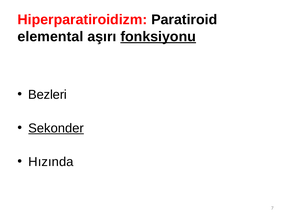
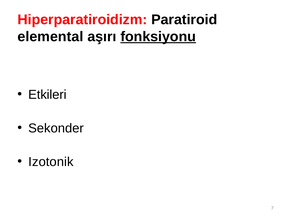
Bezleri: Bezleri -> Etkileri (47, 95)
Sekonder underline: present -> none (56, 128)
Hızında: Hızında -> Izotonik (51, 162)
